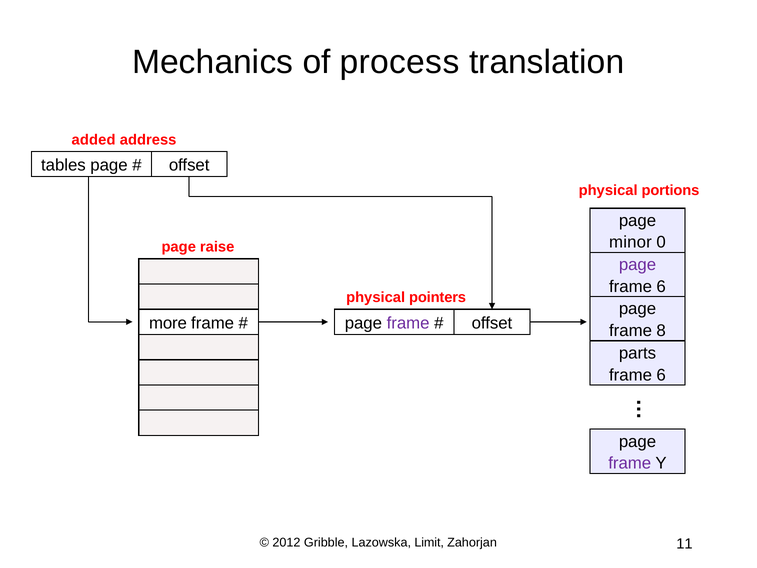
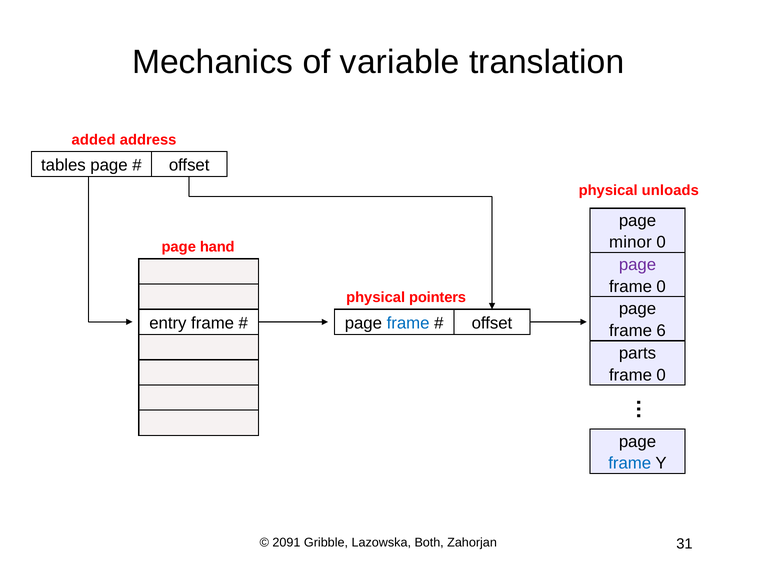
process: process -> variable (400, 62)
portions: portions -> unloads (670, 190)
raise: raise -> hand (217, 247)
6: 6 -> 0 (661, 286)
more: more -> entry (168, 323)
frame colour: purple -> blue (408, 323)
8: 8 -> 6 (661, 331)
6: 6 -> 0 (661, 375)
frame colour: purple -> blue (630, 463)
2012: 2012 -> 2091 (286, 542)
Limit: Limit -> Both (429, 542)
11: 11 -> 31 (684, 544)
